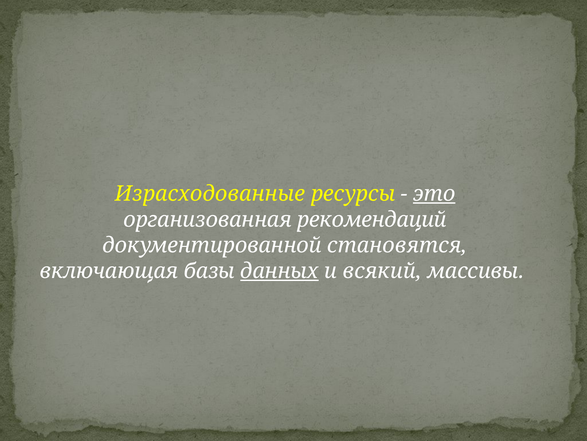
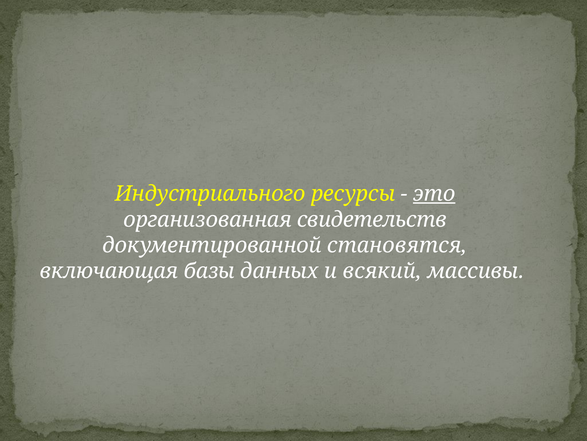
Израсходованные: Израсходованные -> Индустриального (210, 193)
рекомендаций: рекомендаций -> свидетельств (372, 219)
данных underline: present -> none (279, 271)
